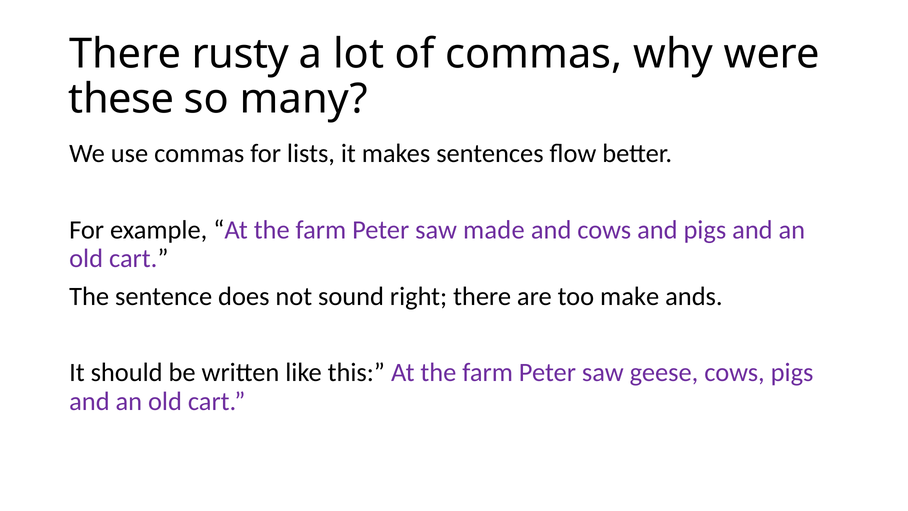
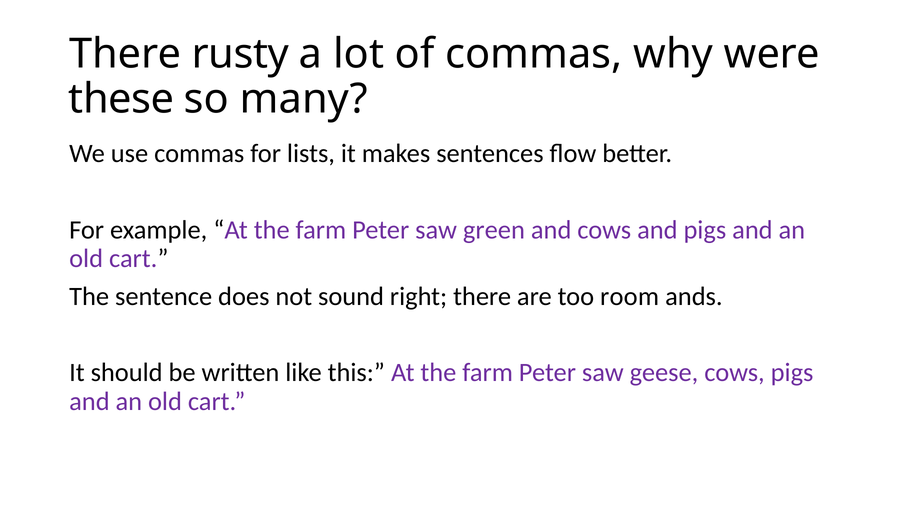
made: made -> green (494, 230)
make: make -> room (630, 296)
